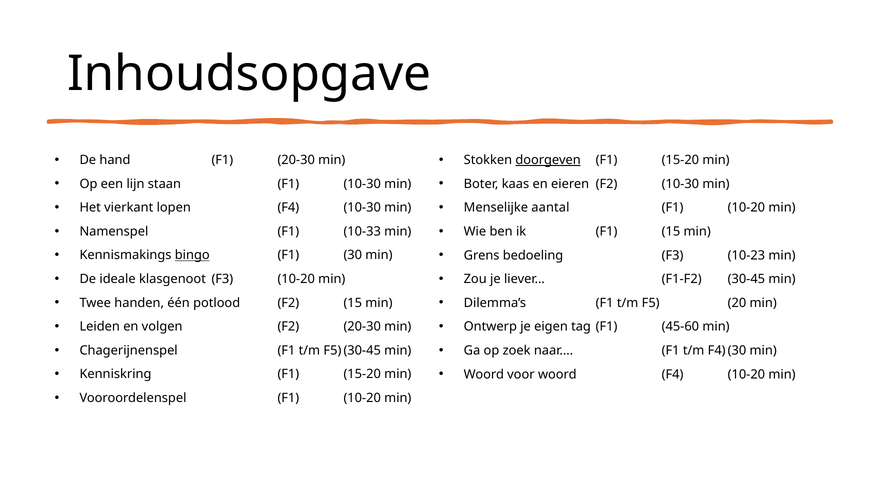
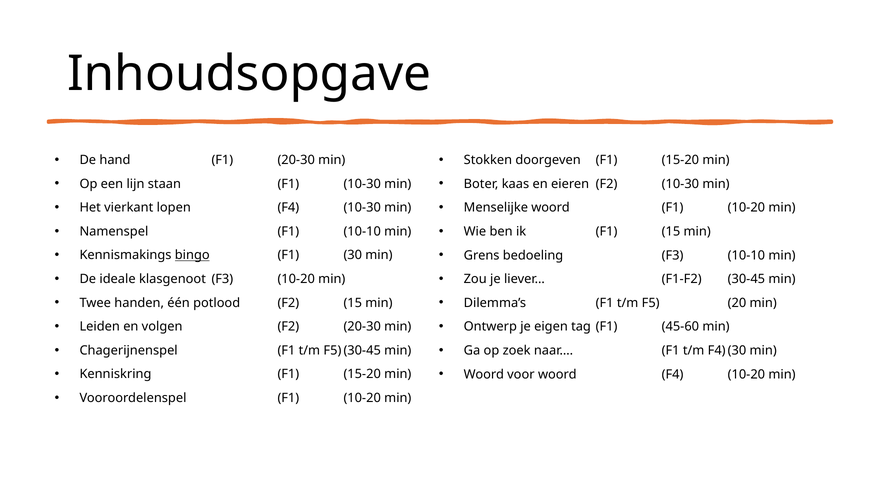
doorgeven underline: present -> none (548, 160)
Menselijke aantal: aantal -> woord (551, 208)
F1 10-33: 10-33 -> 10-10 (362, 231)
F3 10-23: 10-23 -> 10-10 (746, 255)
